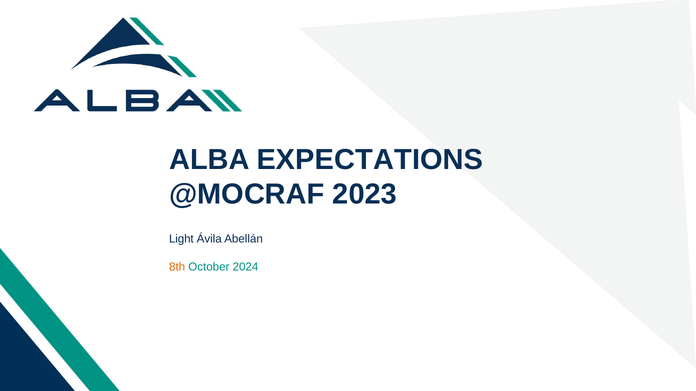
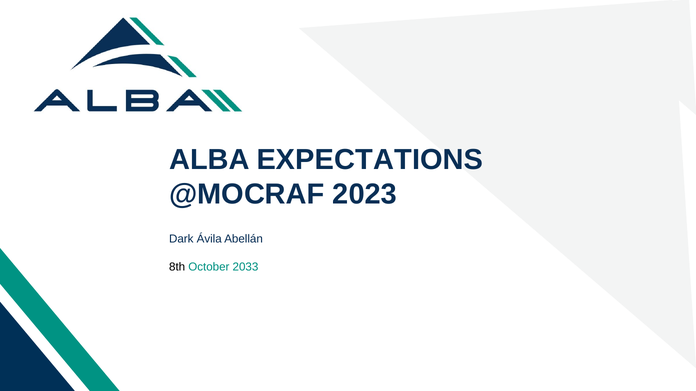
Light: Light -> Dark (181, 239)
8th colour: orange -> black (177, 267)
2024: 2024 -> 2033 (245, 267)
